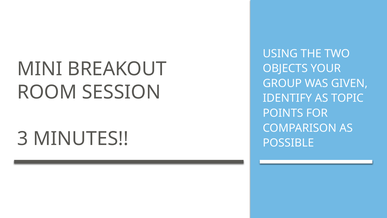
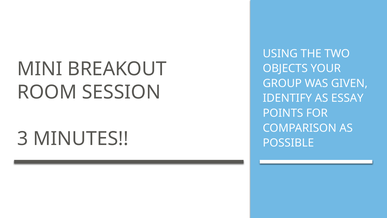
TOPIC: TOPIC -> ESSAY (347, 98)
